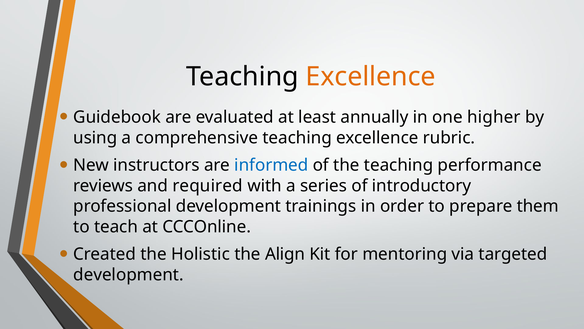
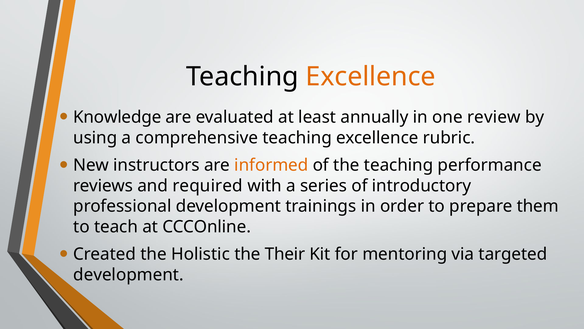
Guidebook: Guidebook -> Knowledge (117, 117)
higher: higher -> review (494, 117)
informed colour: blue -> orange (271, 165)
Align: Align -> Their (285, 254)
